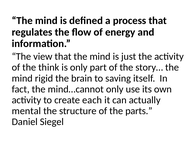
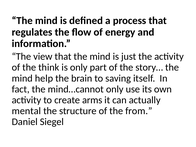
rigid: rigid -> help (44, 78)
each: each -> arms (92, 100)
parts: parts -> from (139, 111)
